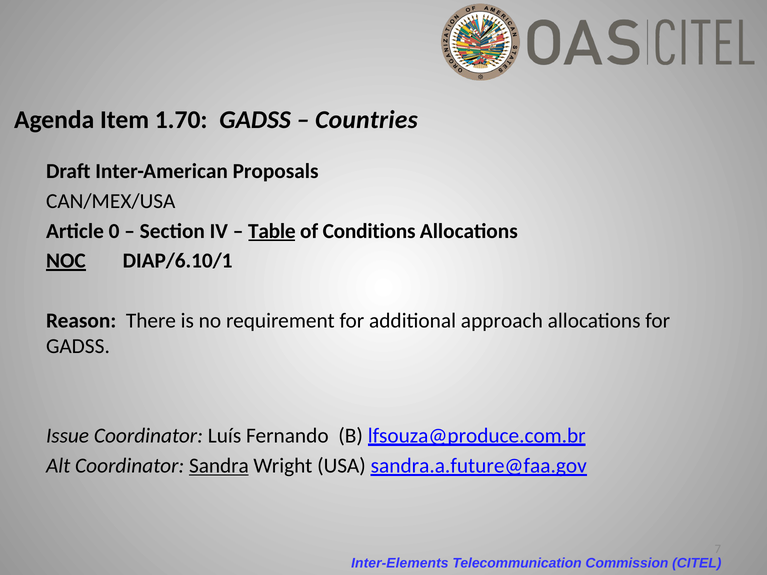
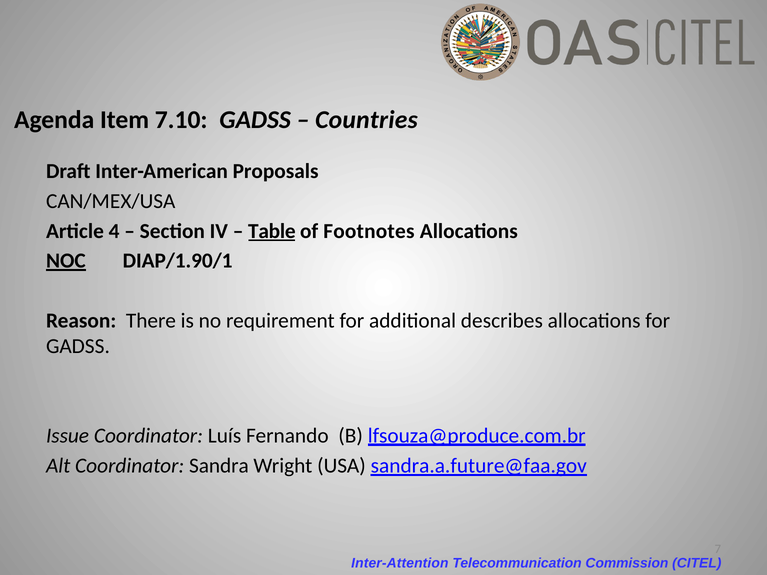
1.70: 1.70 -> 7.10 (181, 120)
0: 0 -> 4 (114, 231)
Conditions: Conditions -> Footnotes (369, 231)
DIAP/6.10/1: DIAP/6.10/1 -> DIAP/1.90/1 (178, 261)
approach: approach -> describes (502, 321)
Sandra underline: present -> none (219, 466)
Inter-Elements: Inter-Elements -> Inter-Attention (400, 563)
